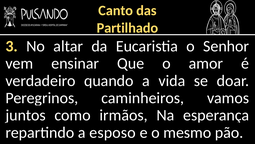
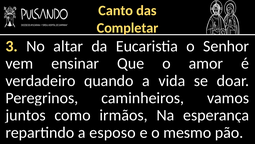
Partilhado: Partilhado -> Completar (128, 28)
